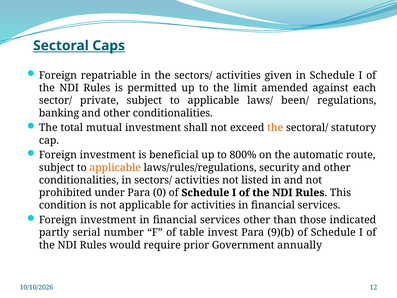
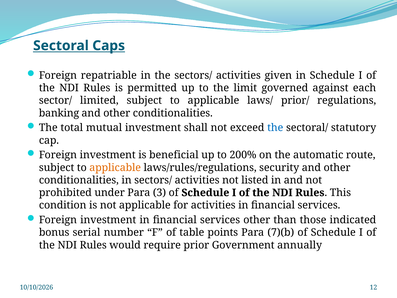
amended: amended -> governed (285, 88)
private: private -> limited (99, 100)
been/: been/ -> prior/ (295, 100)
the colour: orange -> blue (275, 128)
800%: 800% -> 200% (243, 155)
0: 0 -> 3 (159, 193)
partly: partly -> bonus (54, 232)
invest: invest -> points (223, 232)
9)(b: 9)(b -> 7)(b (281, 232)
